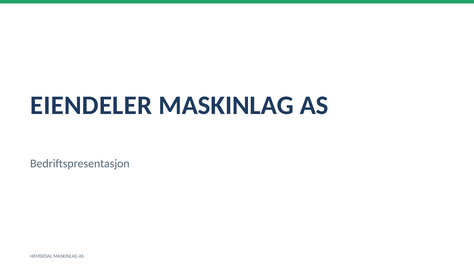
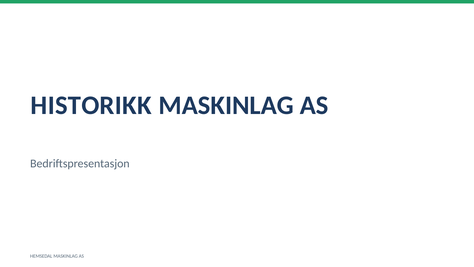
EIENDELER: EIENDELER -> HISTORIKK (91, 105)
